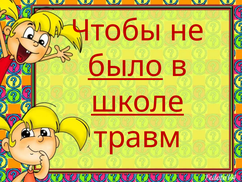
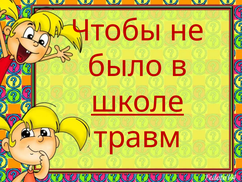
было underline: present -> none (125, 66)
